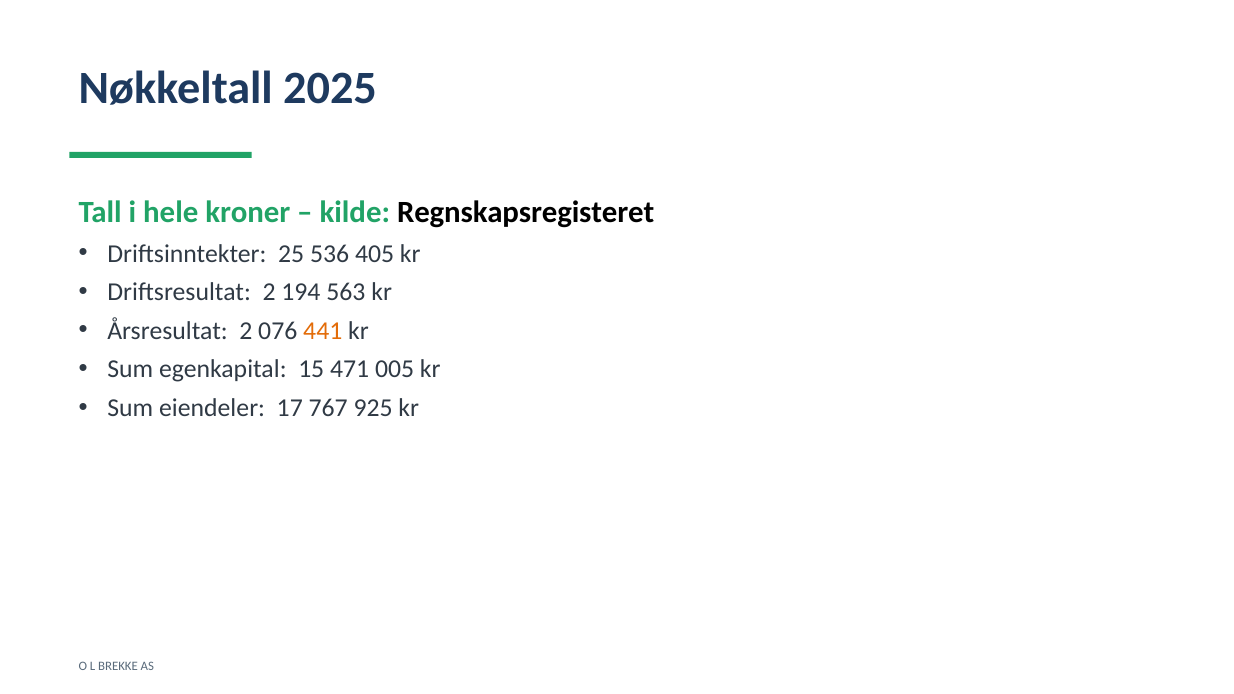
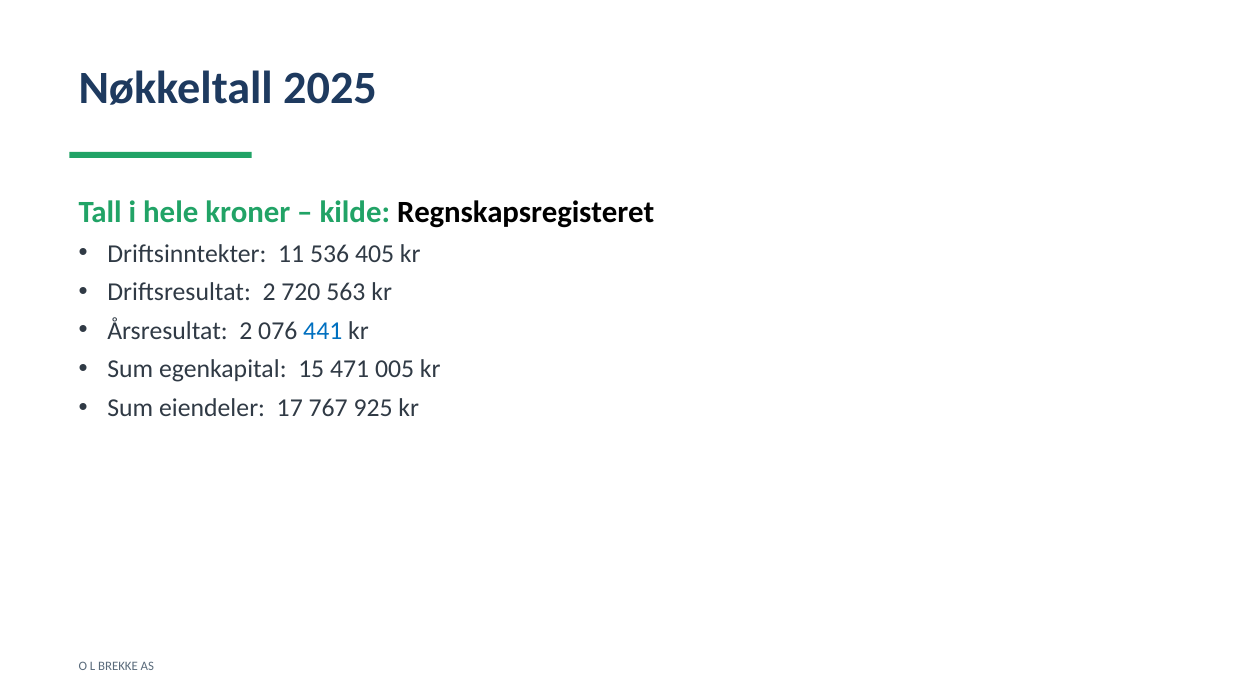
25: 25 -> 11 (291, 254)
194: 194 -> 720 (301, 292)
441 colour: orange -> blue (323, 331)
